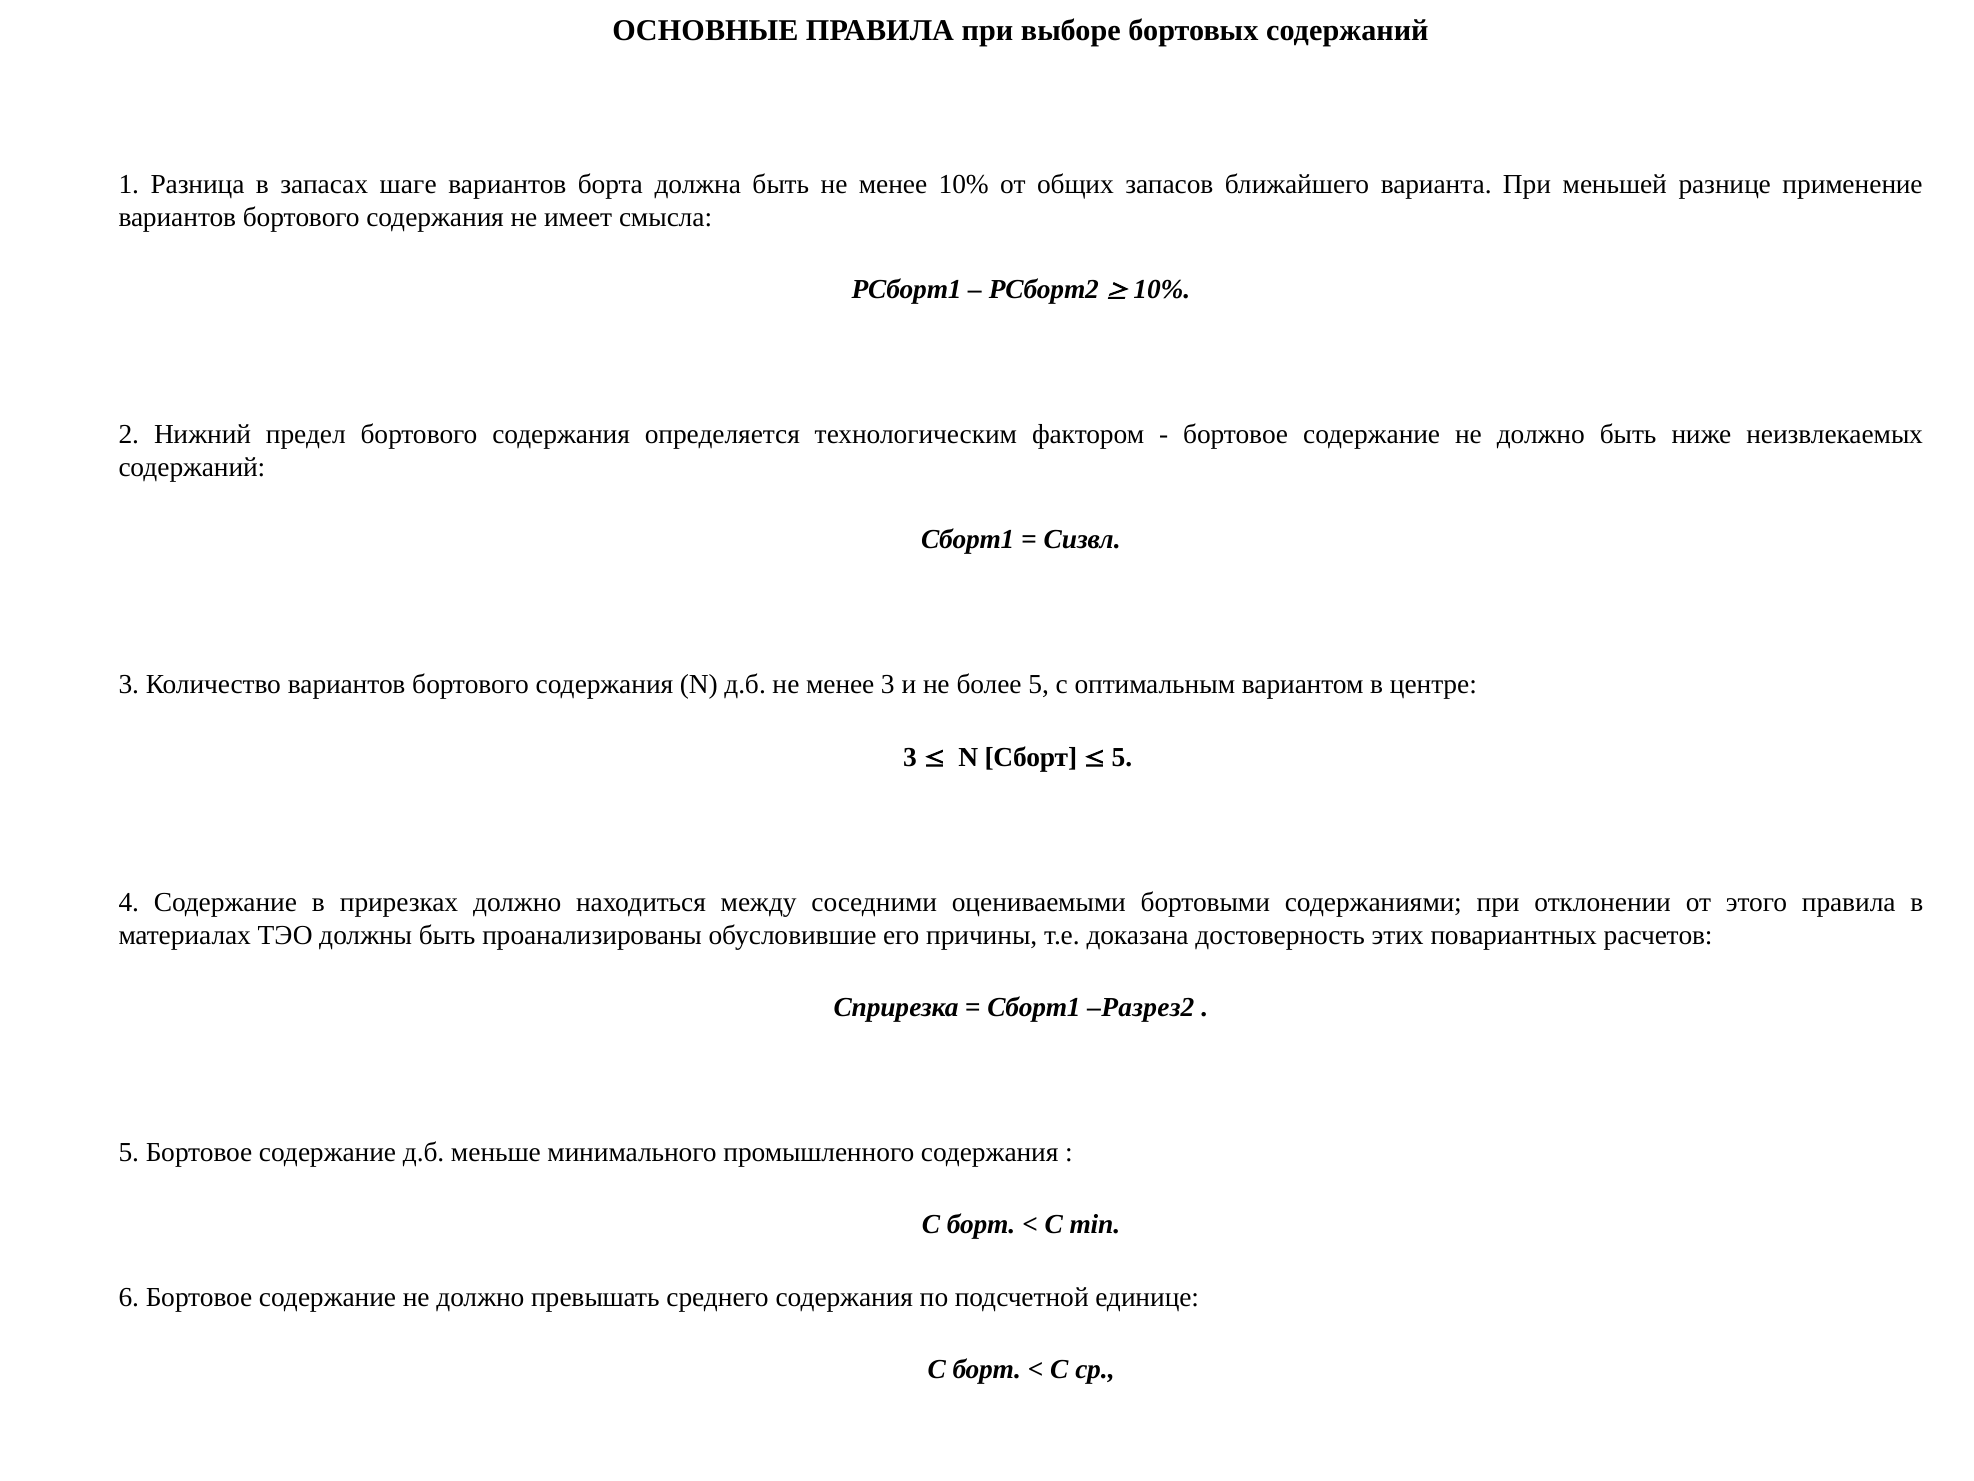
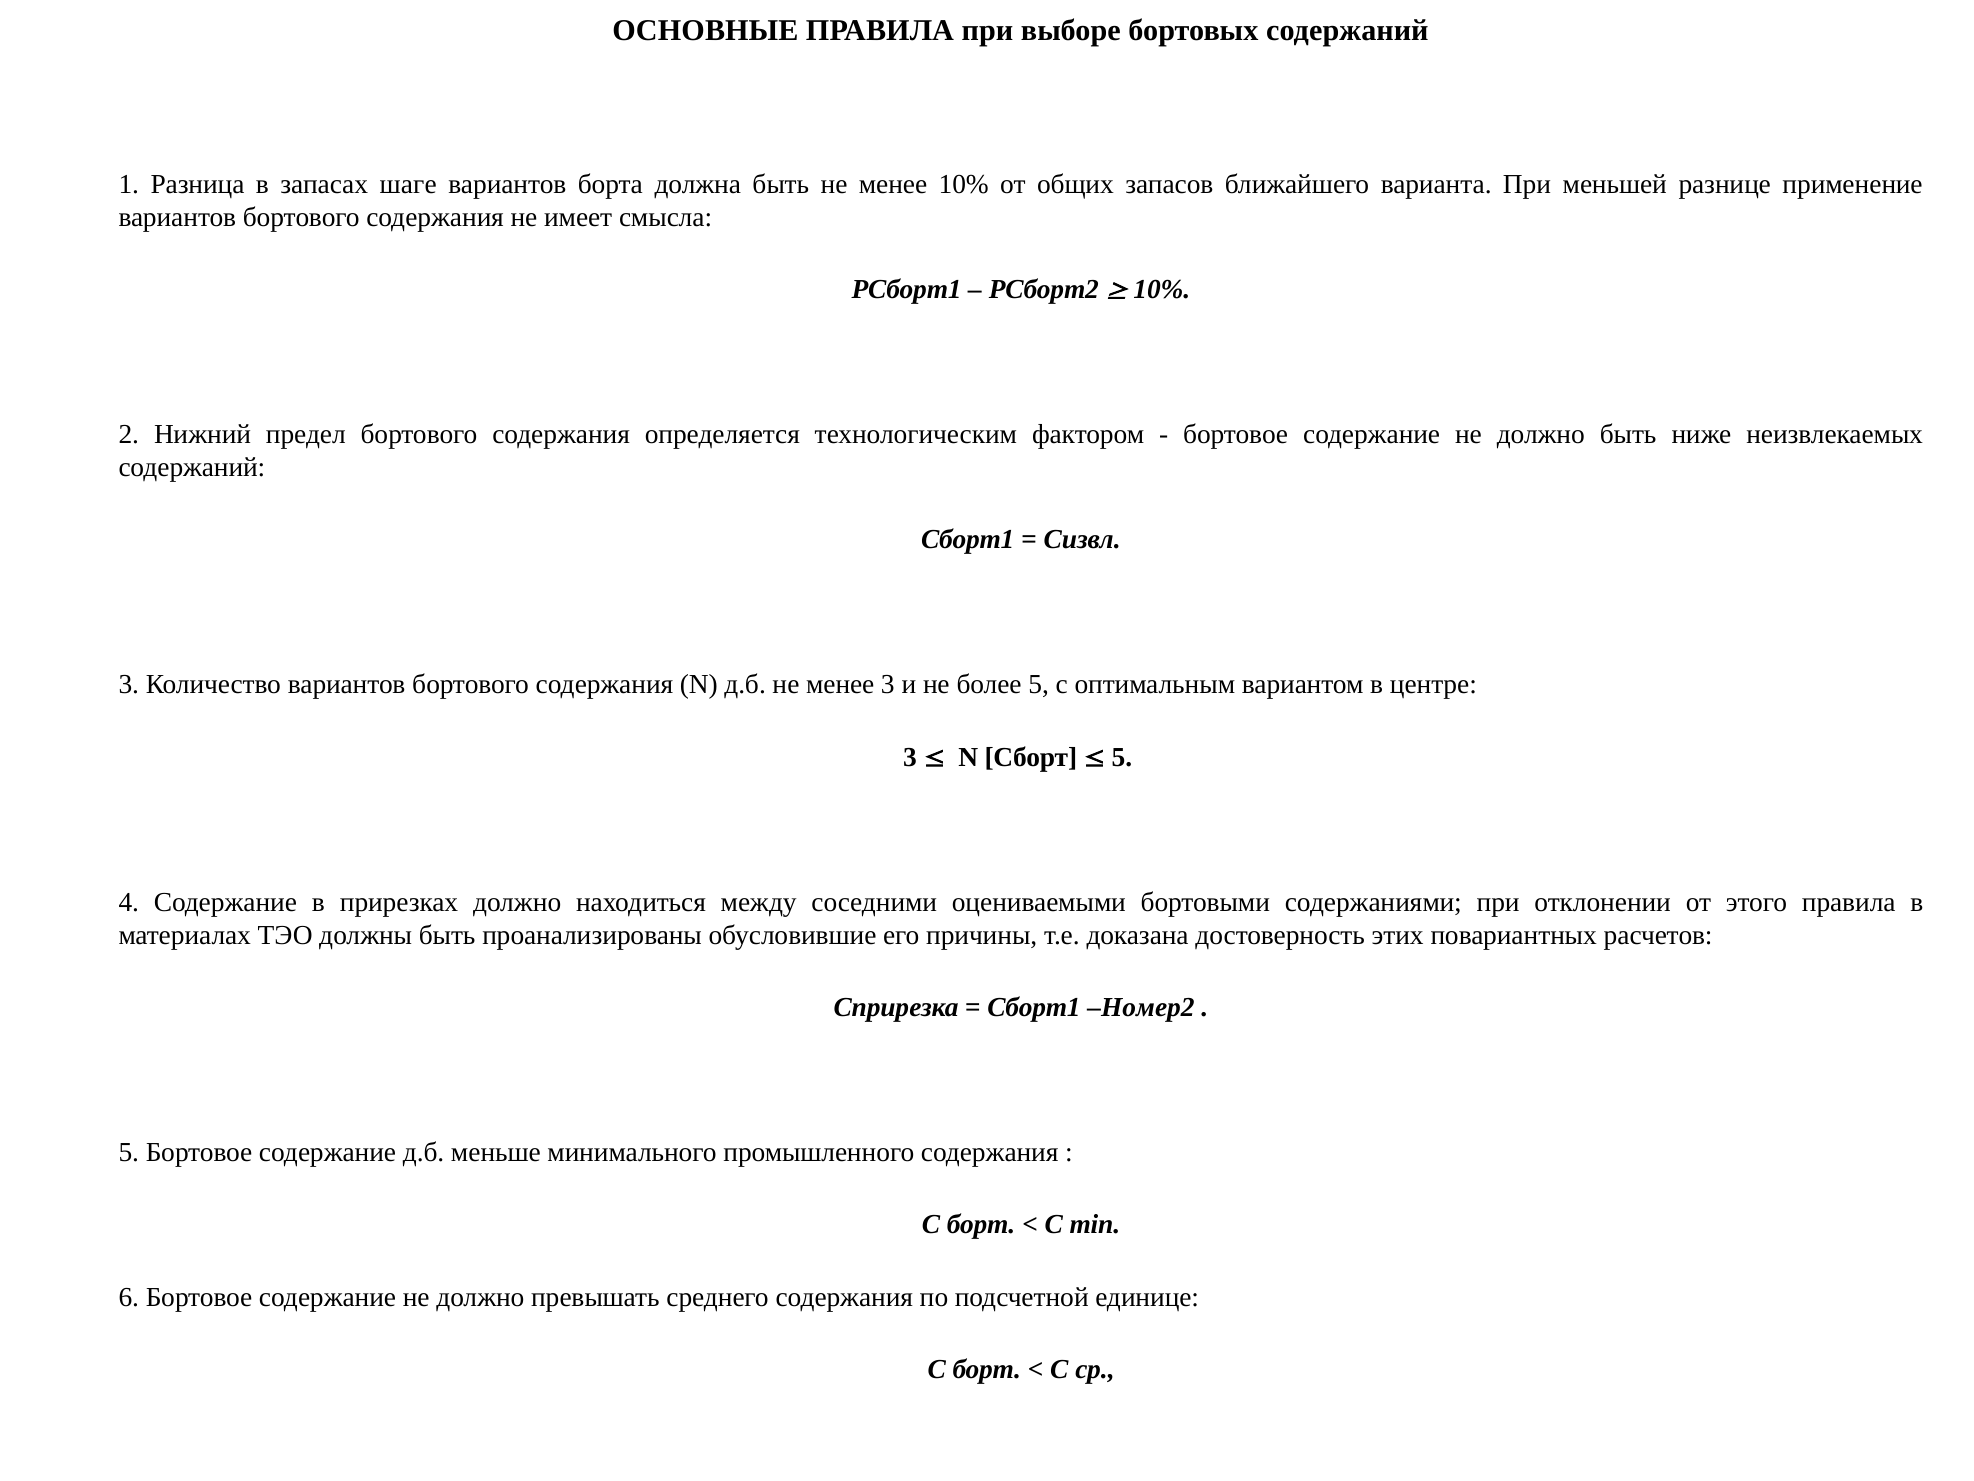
Разрез2: Разрез2 -> Номер2 (1141, 1007)
